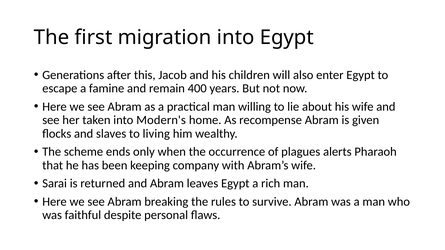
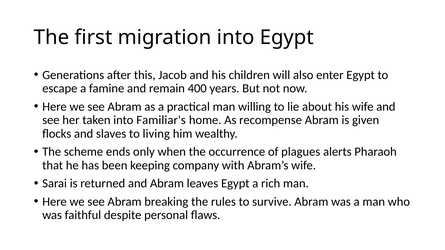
Modern's: Modern's -> Familiar's (161, 120)
